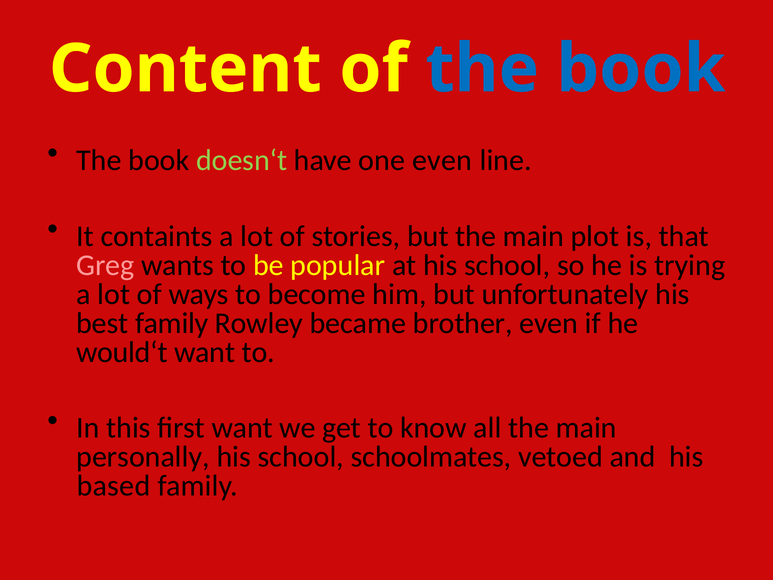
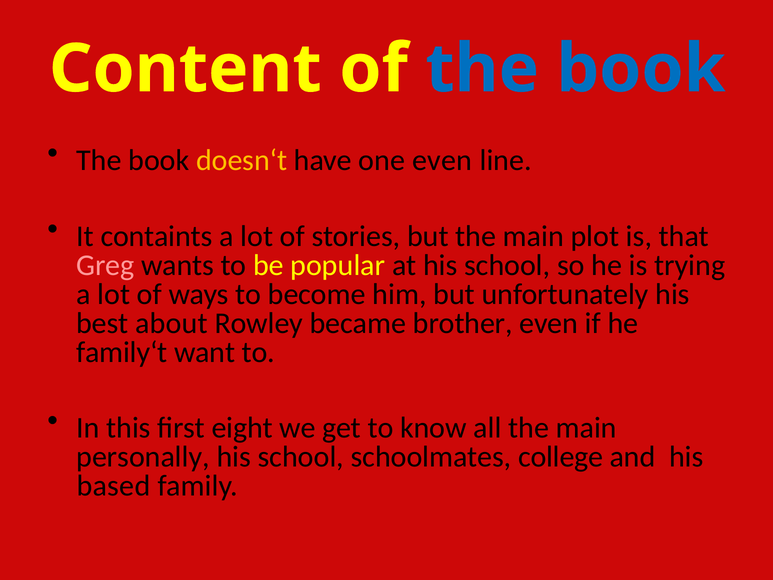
doesn‘t colour: light green -> yellow (242, 161)
best family: family -> about (171, 323)
would‘t: would‘t -> family‘t (122, 352)
first want: want -> eight (242, 428)
vetoed: vetoed -> college (561, 457)
